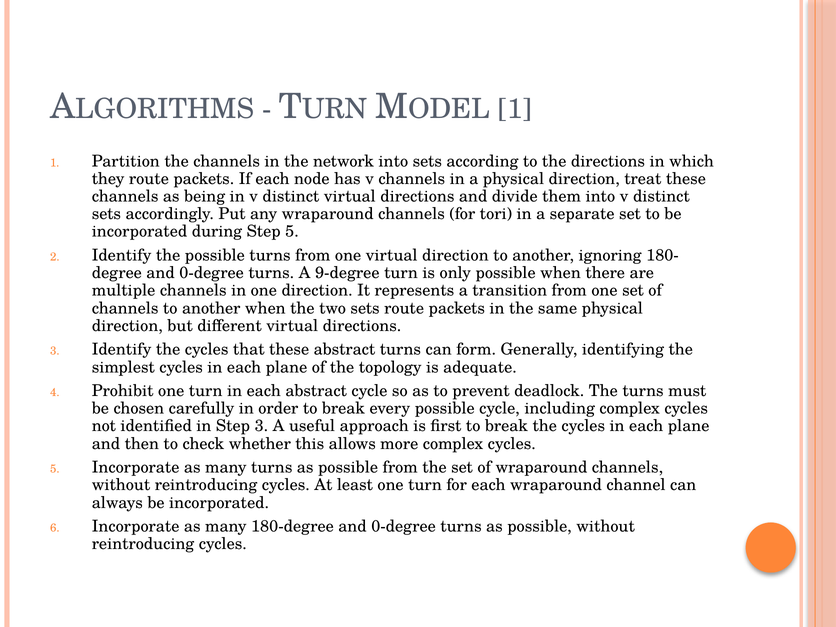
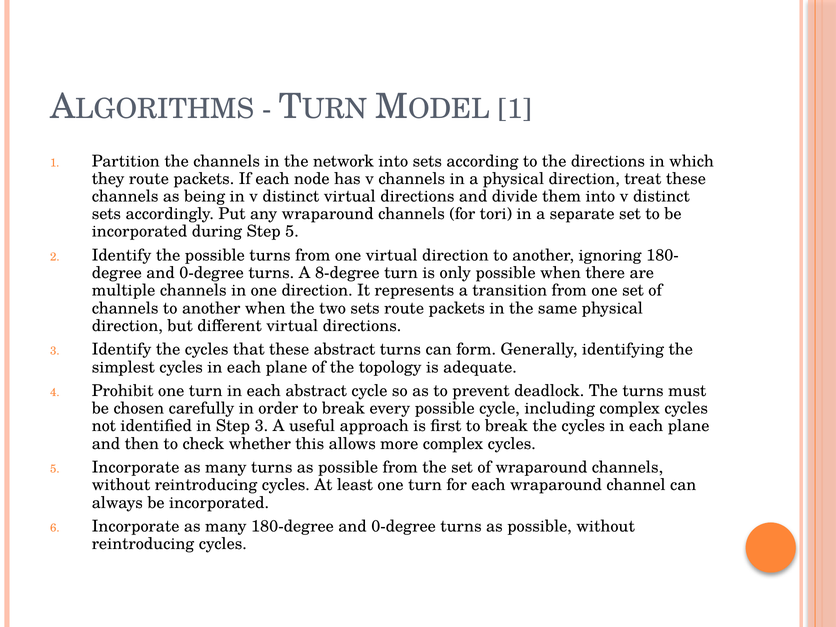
9-degree: 9-degree -> 8-degree (347, 273)
